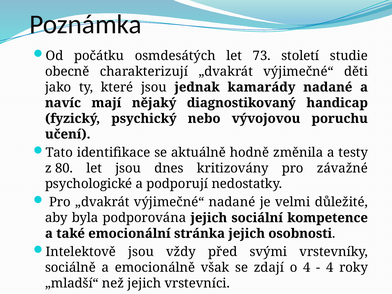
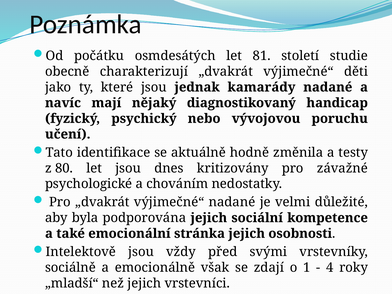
73: 73 -> 81 (262, 56)
podporují: podporují -> chováním (177, 184)
o 4: 4 -> 1 (307, 268)
